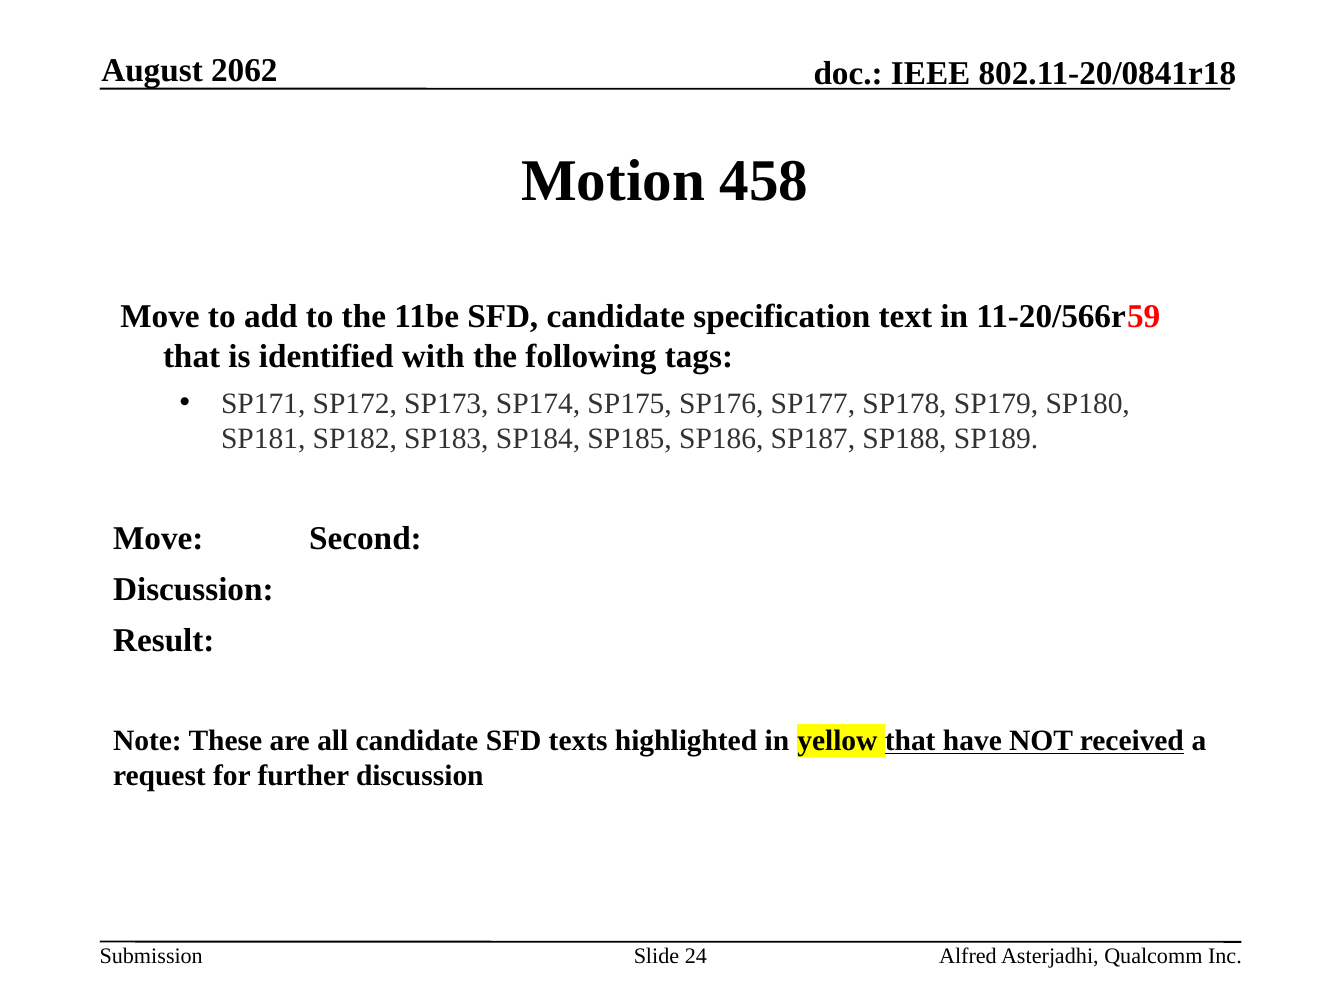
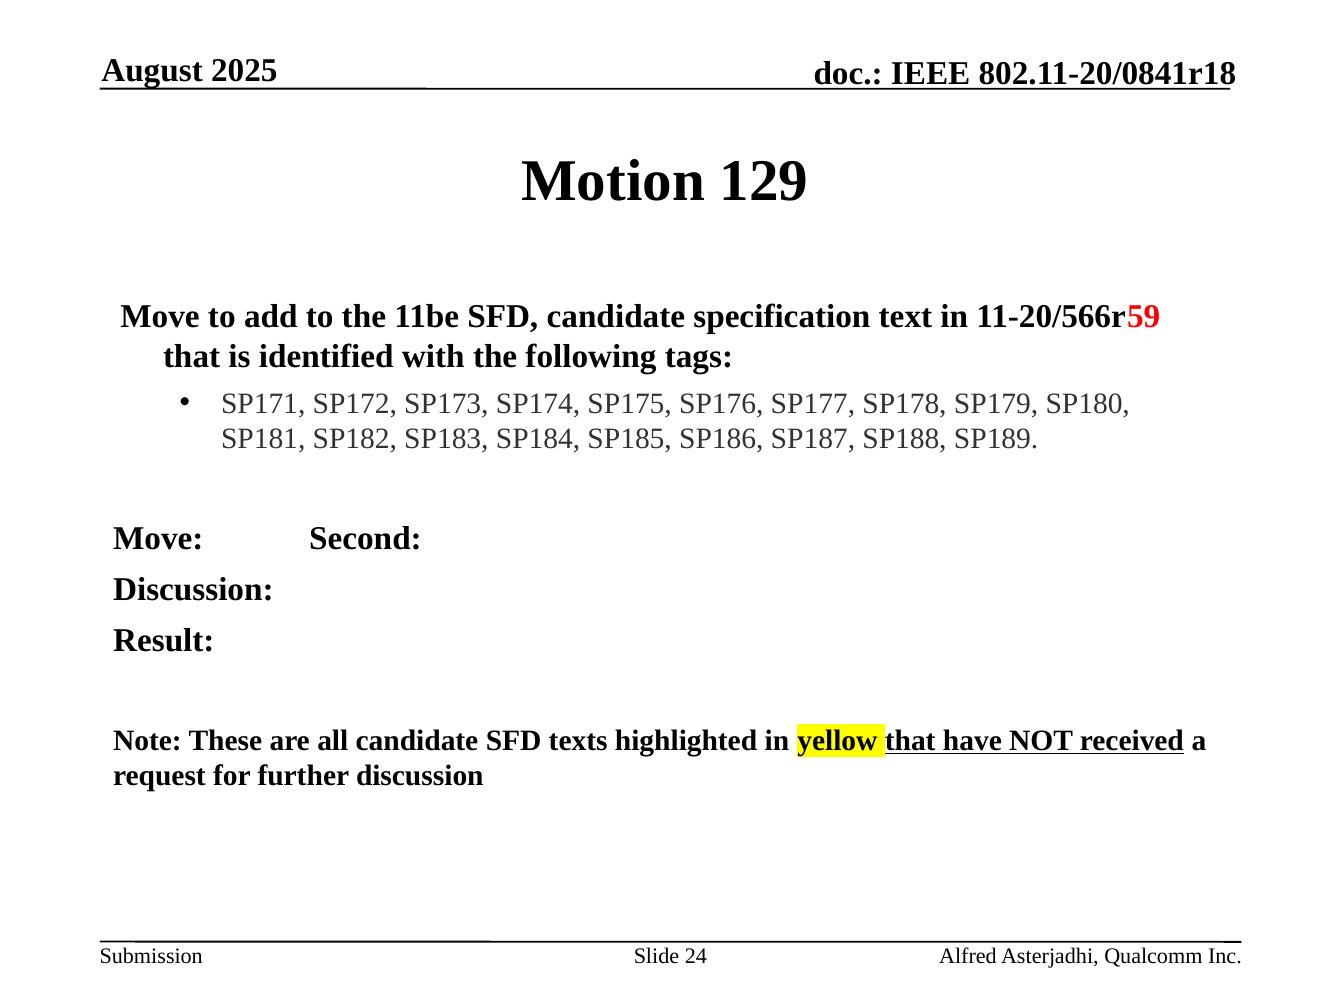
2062: 2062 -> 2025 (244, 71)
458: 458 -> 129 (764, 181)
